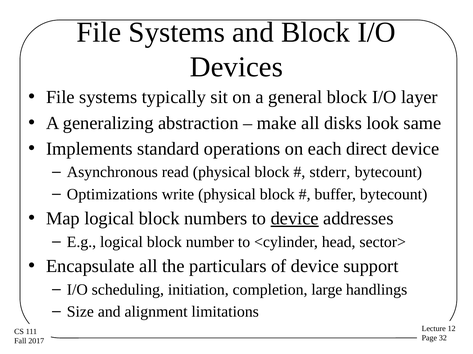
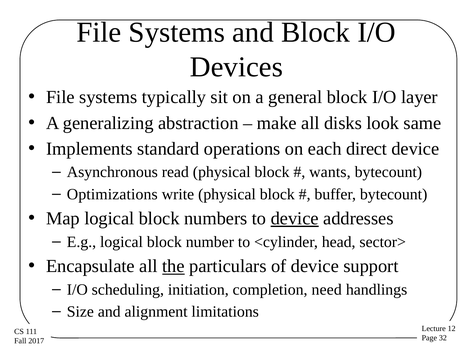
stderr: stderr -> wants (330, 172)
the underline: none -> present (173, 267)
large: large -> need (327, 290)
